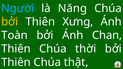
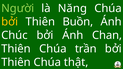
Người colour: light blue -> light green (18, 8)
Xưng: Xưng -> Buồn (78, 22)
Toàn: Toàn -> Chúc (14, 35)
thời: thời -> trần (86, 49)
